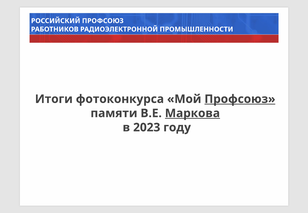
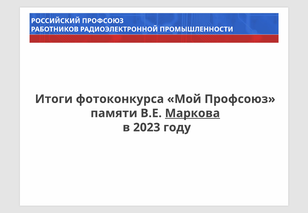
Профсоюз underline: present -> none (240, 99)
